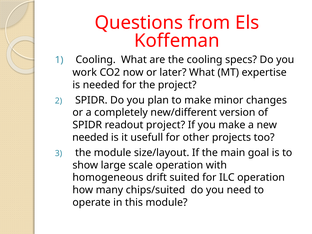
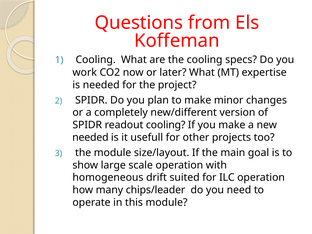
readout project: project -> cooling (166, 125)
chips/suited: chips/suited -> chips/leader (156, 190)
